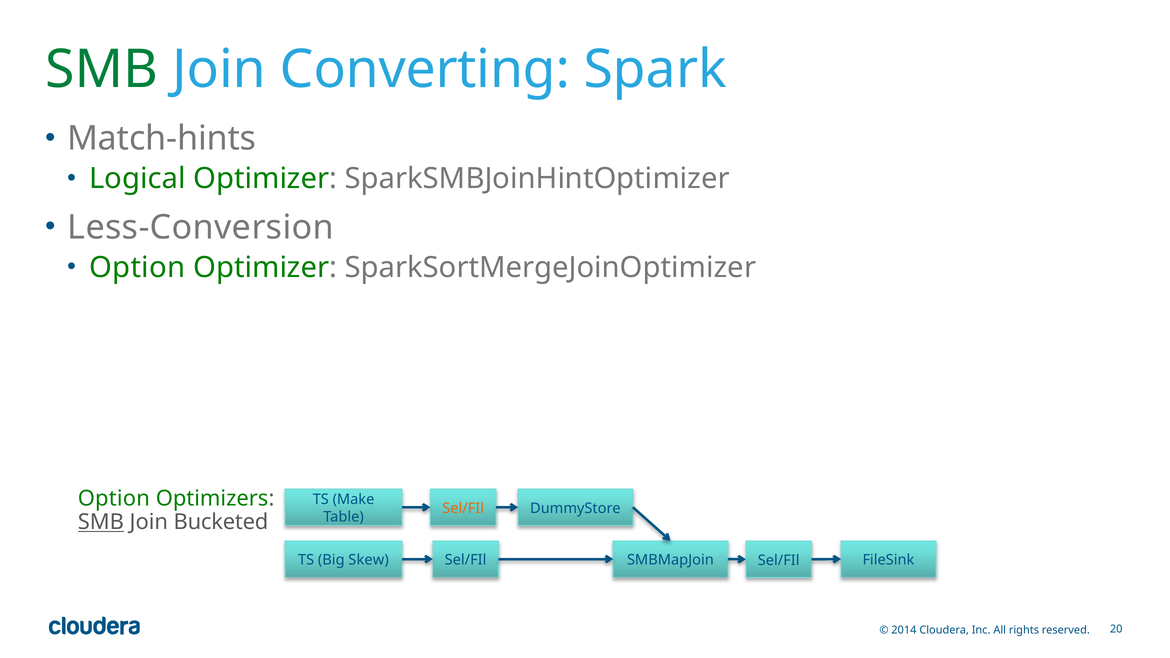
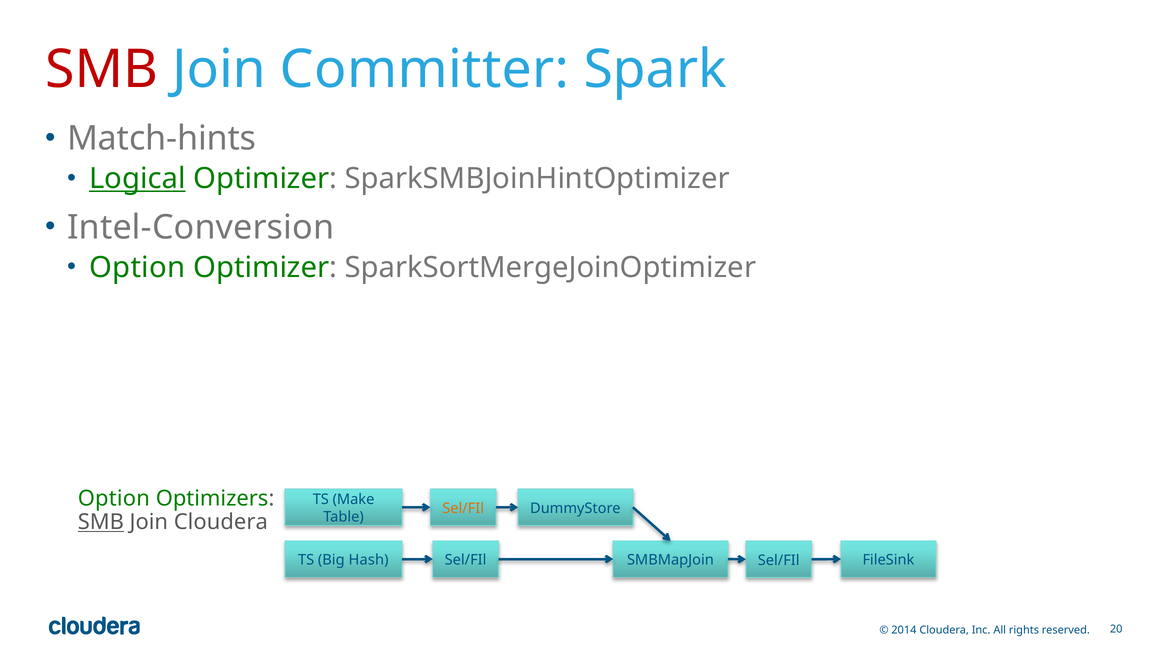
SMB colour: green -> red (102, 70)
Converting: Converting -> Committer (425, 70)
Logical underline: none -> present (137, 179)
Less-Conversion: Less-Conversion -> Intel-Conversion (201, 227)
Join Bucketed: Bucketed -> Cloudera (221, 522)
Skew: Skew -> Hash (369, 560)
